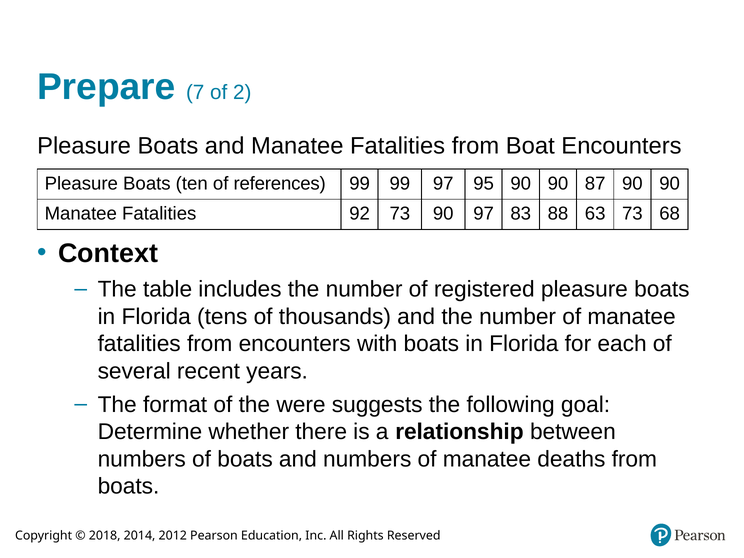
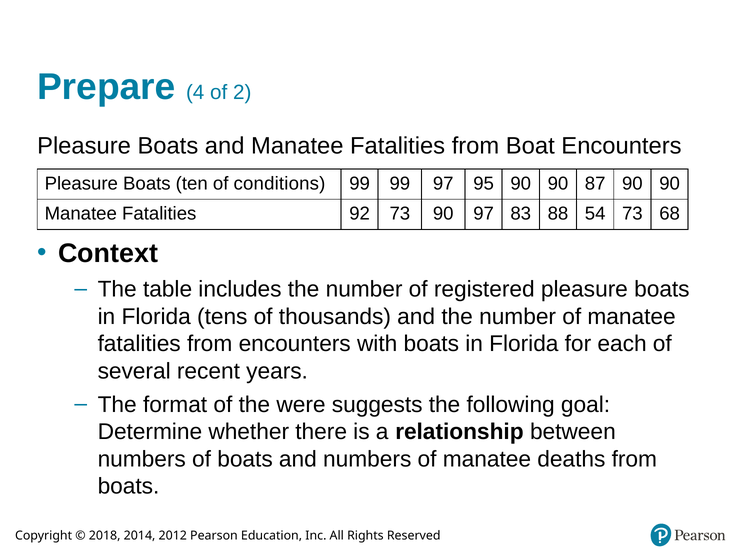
7: 7 -> 4 (195, 93)
references: references -> conditions (279, 183)
63: 63 -> 54 (595, 214)
